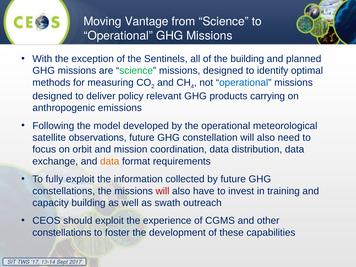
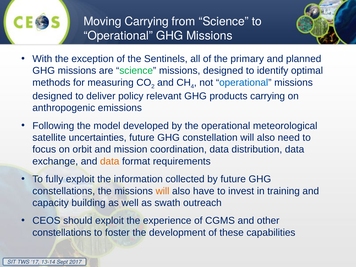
Moving Vantage: Vantage -> Carrying (147, 22)
the building: building -> primary (247, 59)
observations: observations -> uncertainties (98, 138)
will colour: red -> orange (162, 191)
